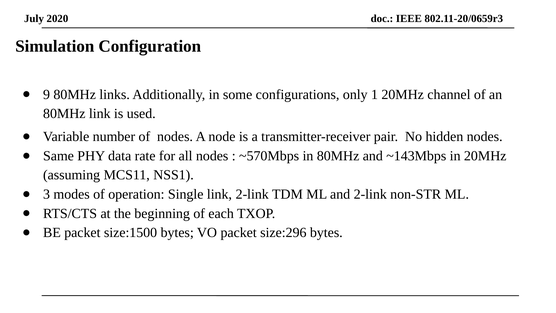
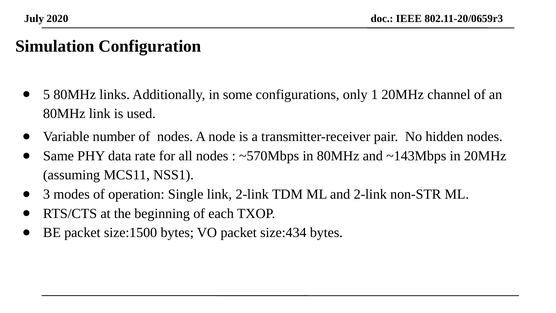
9: 9 -> 5 (47, 94)
size:296: size:296 -> size:434 (283, 232)
